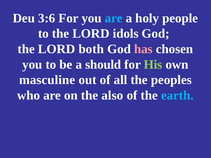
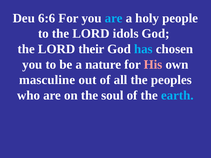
3:6: 3:6 -> 6:6 (47, 18)
both: both -> their (91, 49)
has colour: pink -> light blue (143, 49)
should: should -> nature (103, 65)
His colour: light green -> pink (153, 65)
also: also -> soul (112, 95)
